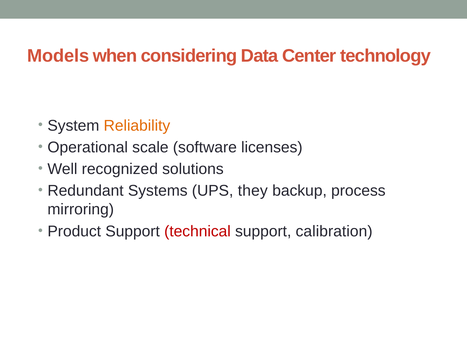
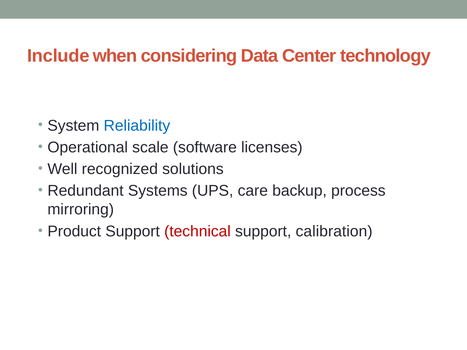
Models: Models -> Include (58, 56)
Reliability colour: orange -> blue (137, 126)
they: they -> care (253, 191)
